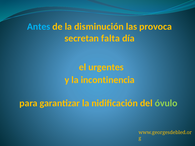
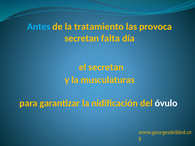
disminución: disminución -> tratamiento (99, 27)
el urgentes: urgentes -> secretan (106, 67)
incontinencia: incontinencia -> musculaturas (108, 80)
óvulo colour: light green -> white (166, 103)
